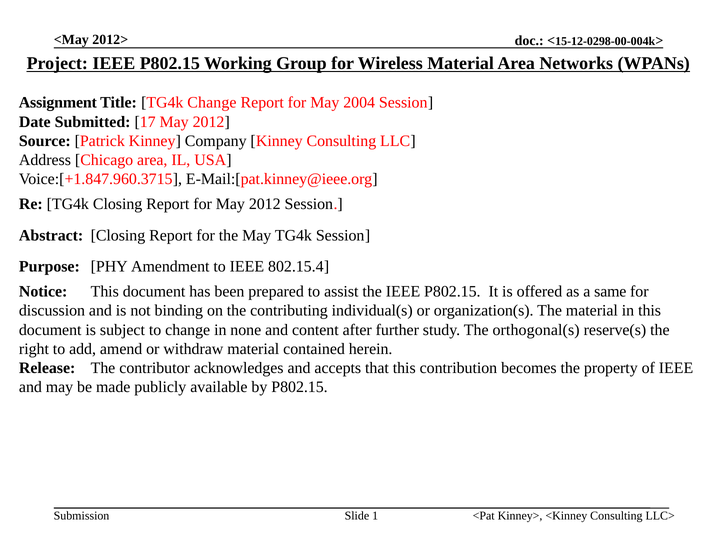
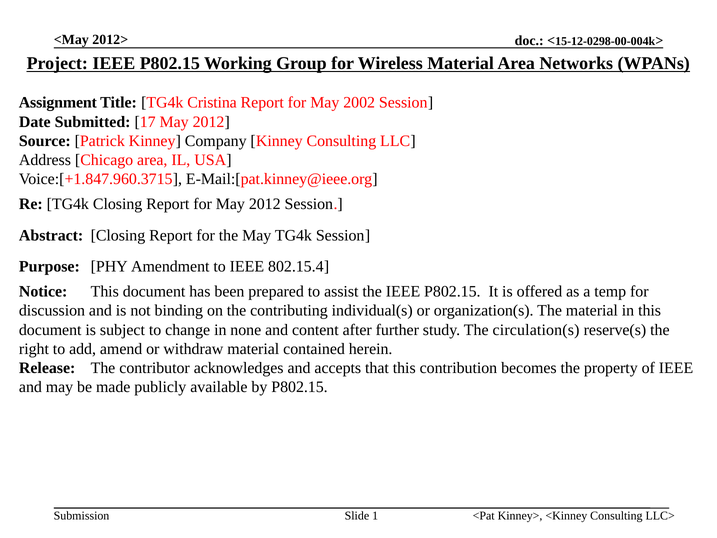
TG4k Change: Change -> Cristina (212, 103)
2004: 2004 -> 2002 (359, 103)
same: same -> temp (610, 291)
orthogonal(s: orthogonal(s -> circulation(s (536, 330)
